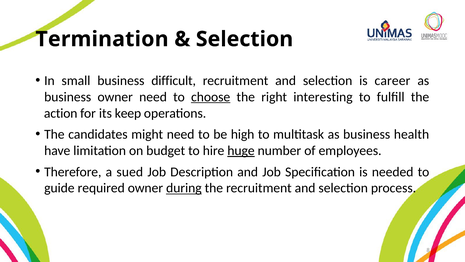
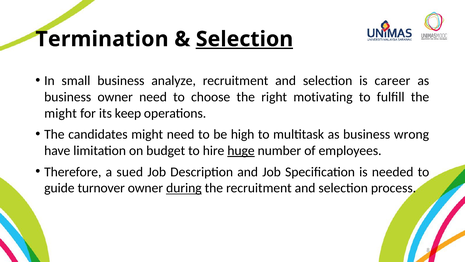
Selection underline: none -> present (244, 39)
difficult: difficult -> analyze (174, 80)
choose underline: present -> none (211, 97)
interesting: interesting -> motivating (323, 97)
action: action -> might (61, 113)
health: health -> wrong (412, 134)
required: required -> turnover (101, 188)
